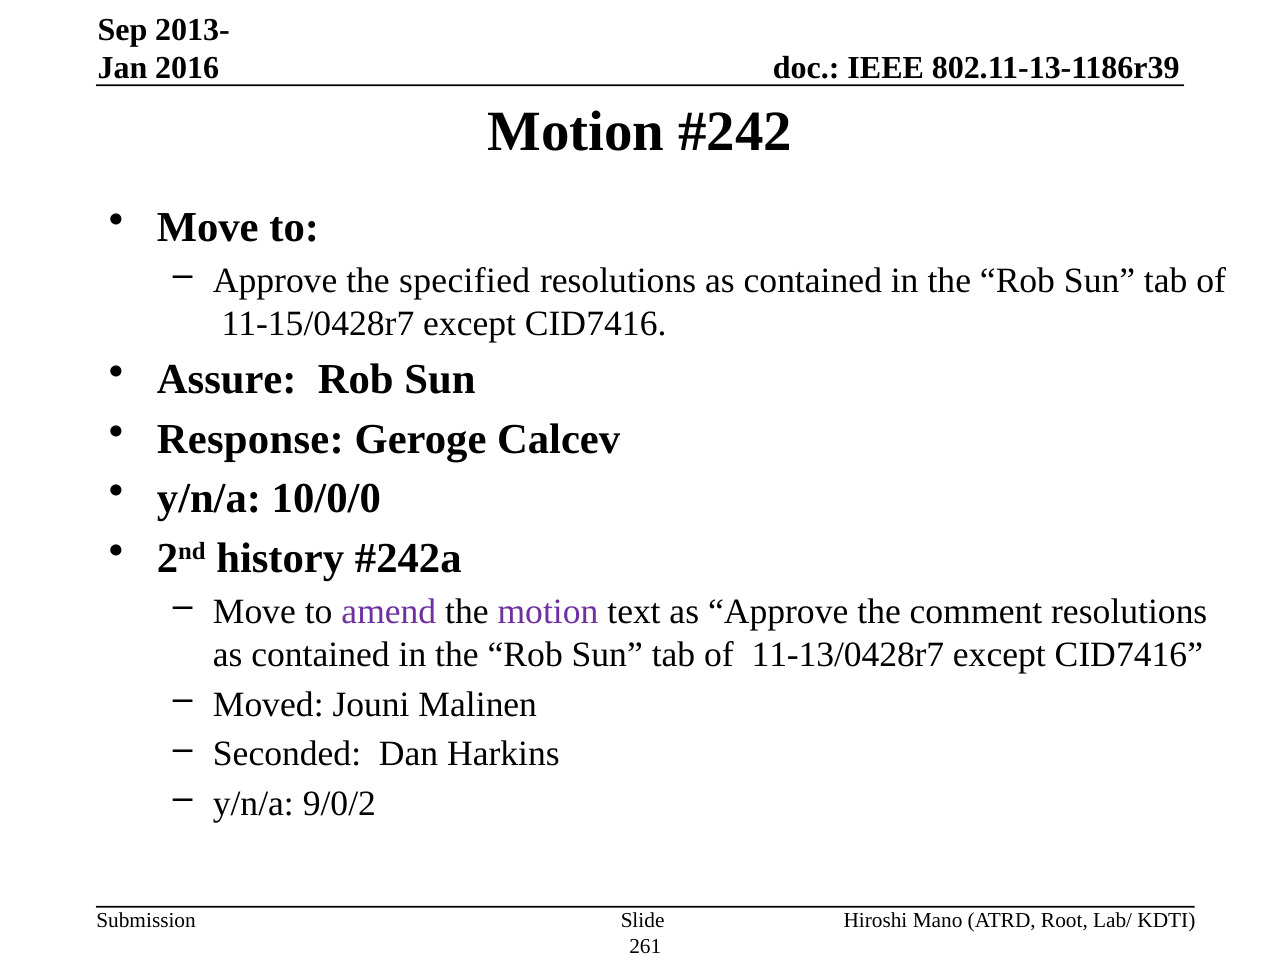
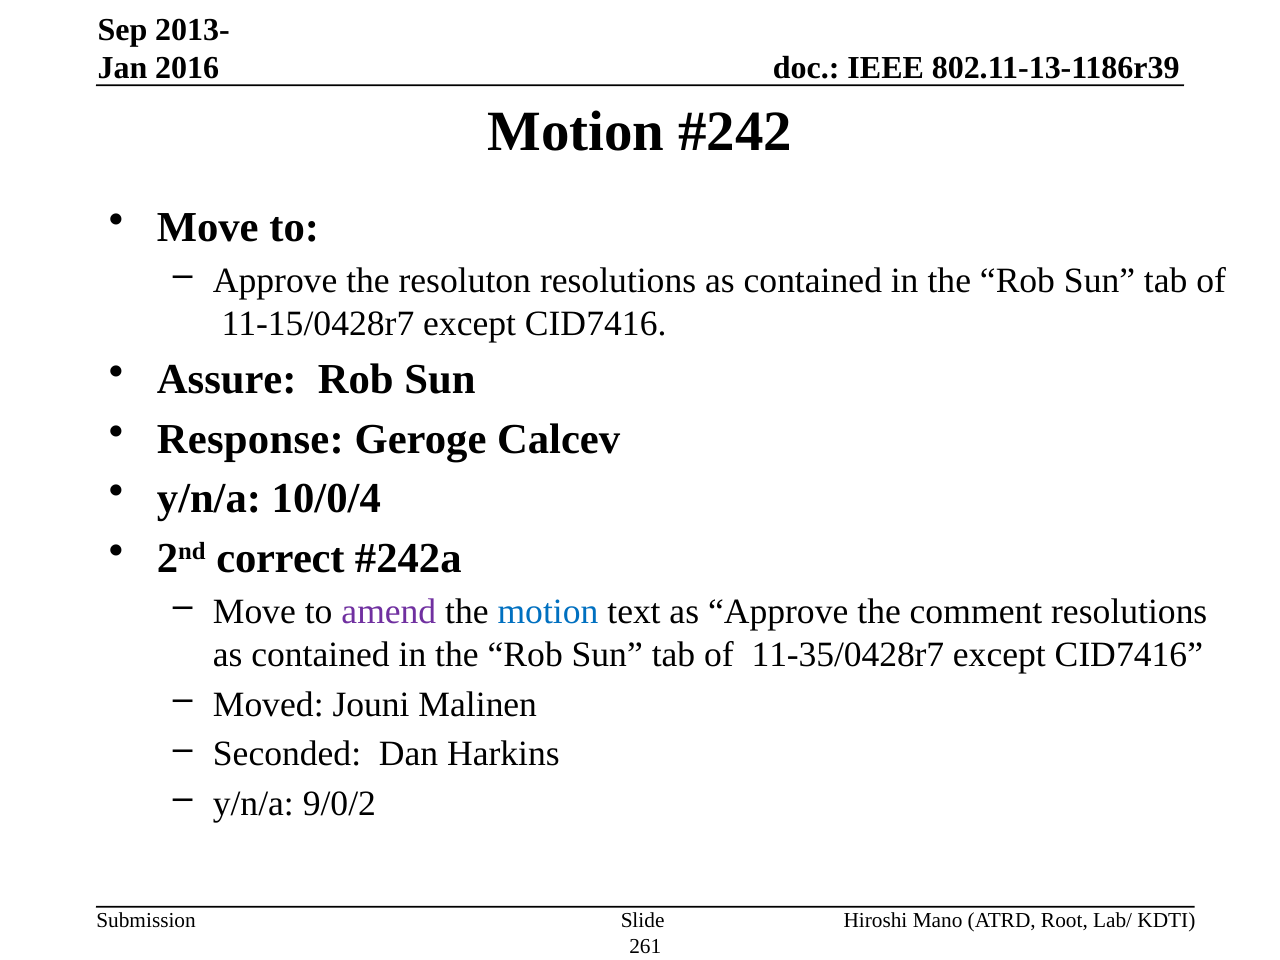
specified: specified -> resoluton (465, 281)
10/0/0: 10/0/0 -> 10/0/4 (326, 499)
history: history -> correct (280, 558)
motion colour: purple -> blue (548, 612)
11-13/0428r7: 11-13/0428r7 -> 11-35/0428r7 (848, 655)
